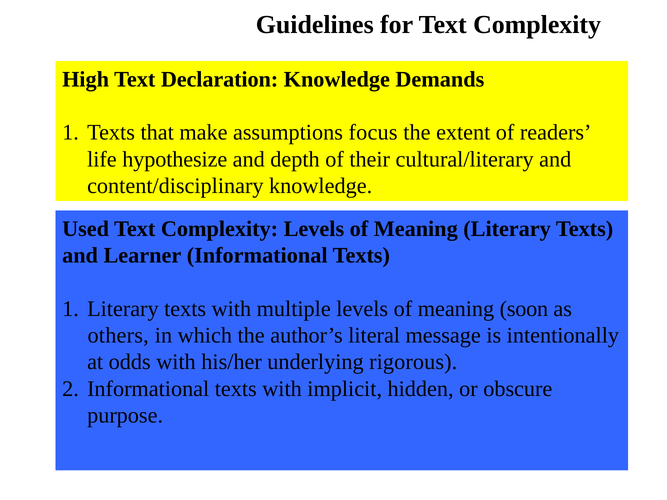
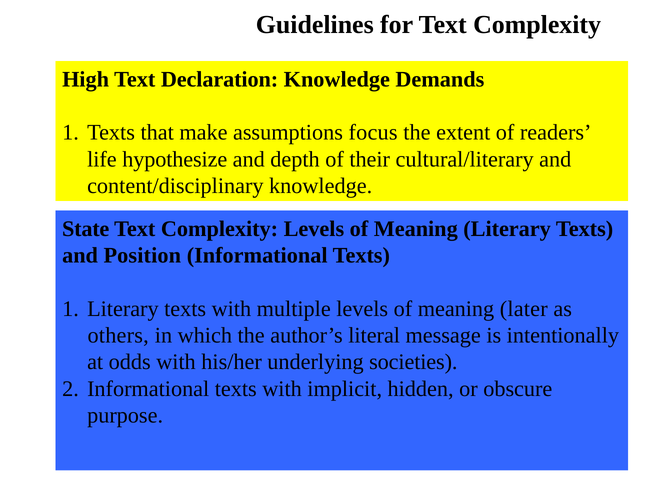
Used: Used -> State (86, 229)
Learner: Learner -> Position (142, 255)
soon: soon -> later (524, 309)
rigorous: rigorous -> societies (413, 362)
